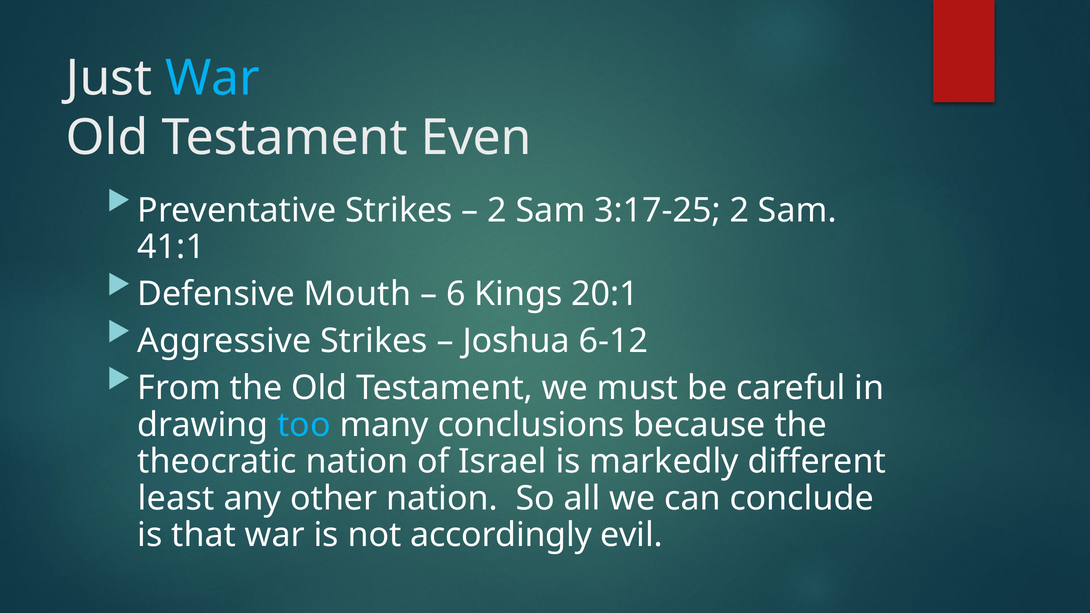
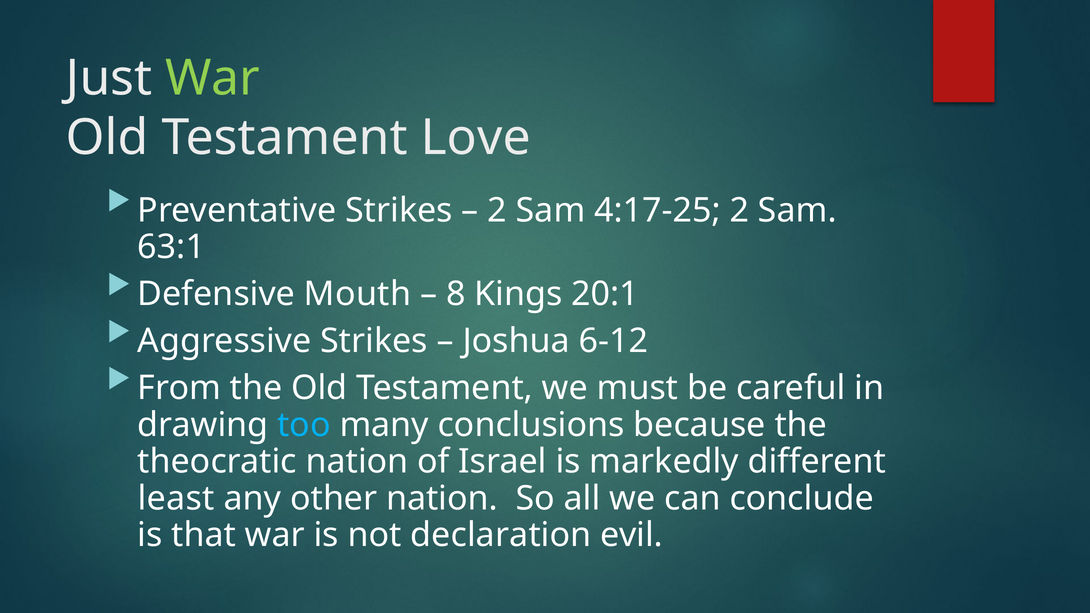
War colour: light blue -> light green (213, 78)
Even: Even -> Love (476, 138)
3:17-25: 3:17-25 -> 4:17-25 (657, 210)
41:1: 41:1 -> 63:1 (171, 247)
6: 6 -> 8 (456, 294)
accordingly: accordingly -> declaration (501, 535)
